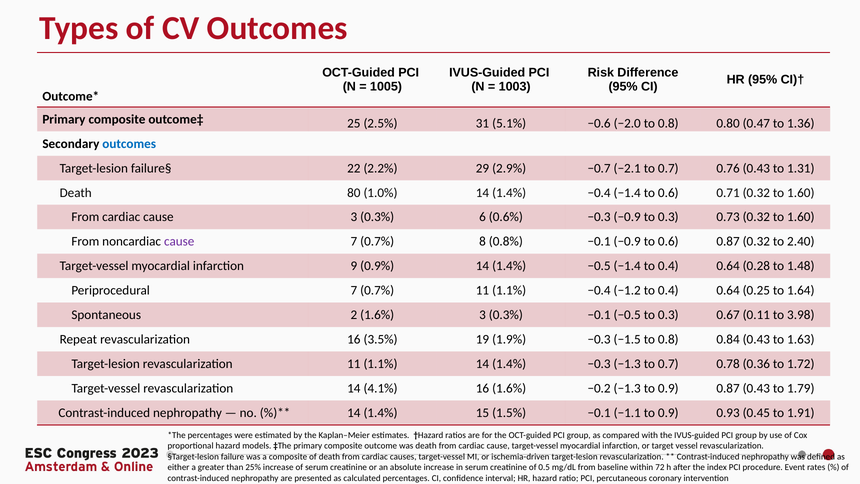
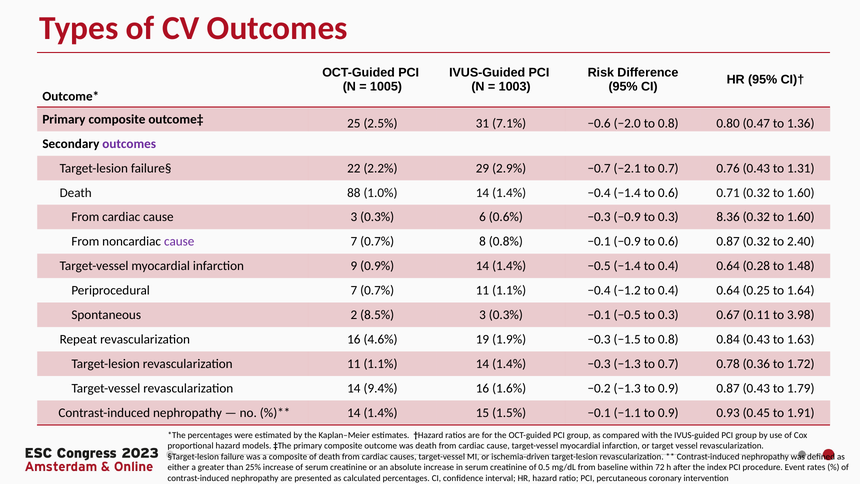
5.1%: 5.1% -> 7.1% (509, 123)
outcomes colour: blue -> purple (129, 144)
80: 80 -> 88 (354, 193)
0.73: 0.73 -> 8.36 (728, 217)
2 1.6%: 1.6% -> 8.5% (377, 315)
3.5%: 3.5% -> 4.6% (381, 339)
4.1%: 4.1% -> 9.4% (381, 388)
